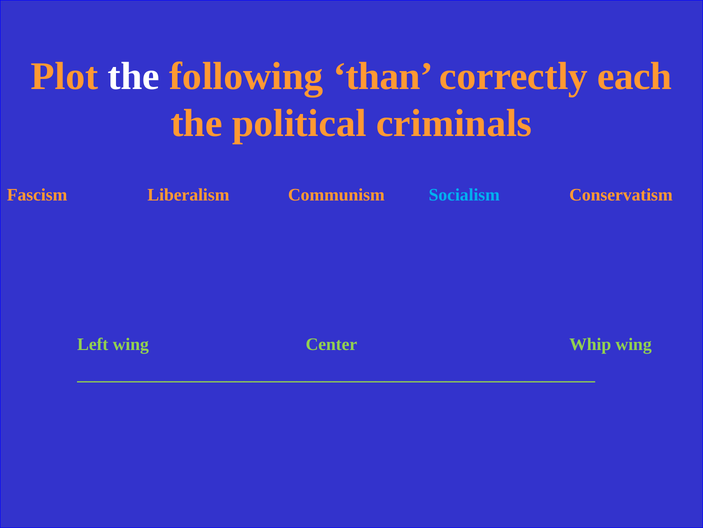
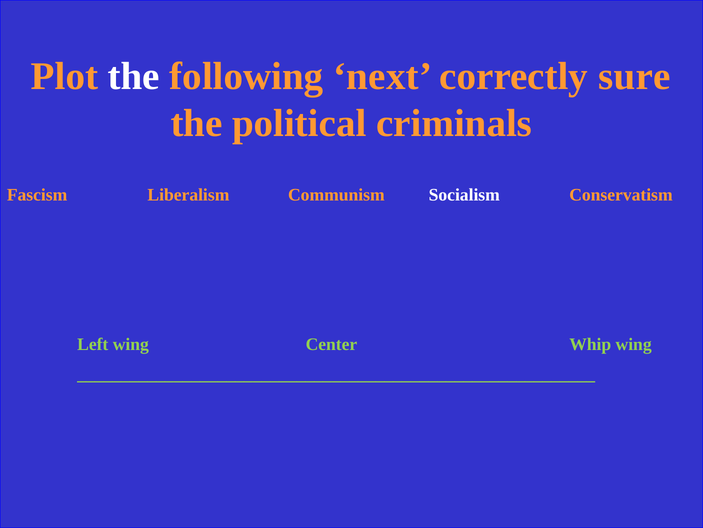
than: than -> next (383, 76)
each: each -> sure (634, 76)
Socialism colour: light blue -> white (464, 194)
